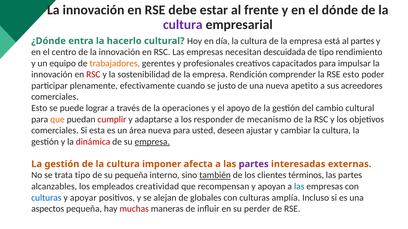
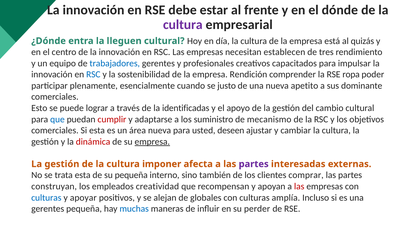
hacerlo: hacerlo -> lleguen (124, 41)
al partes: partes -> quizás (362, 41)
descuidada: descuidada -> establecen (284, 52)
de tipo: tipo -> tres (326, 52)
trabajadores colour: orange -> blue (115, 63)
RSC colour: red -> blue (93, 75)
RSE esto: esto -> ropa (351, 75)
efectivamente: efectivamente -> esencialmente (147, 86)
acreedores: acreedores -> dominante (362, 86)
operaciones: operaciones -> identificadas (186, 108)
que colour: orange -> blue (57, 120)
responder: responder -> suministro (213, 120)
trata tipo: tipo -> esta (83, 176)
también underline: present -> none (215, 176)
términos: términos -> comprar (306, 176)
alcanzables: alcanzables -> construyan (54, 187)
las colour: blue -> red (299, 187)
aspectos: aspectos -> gerentes (48, 209)
muchas colour: red -> blue (134, 209)
